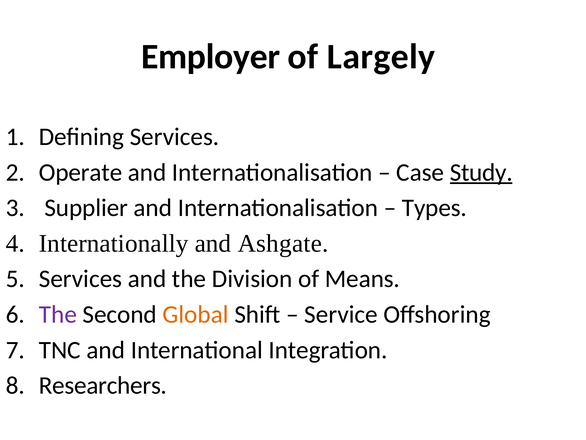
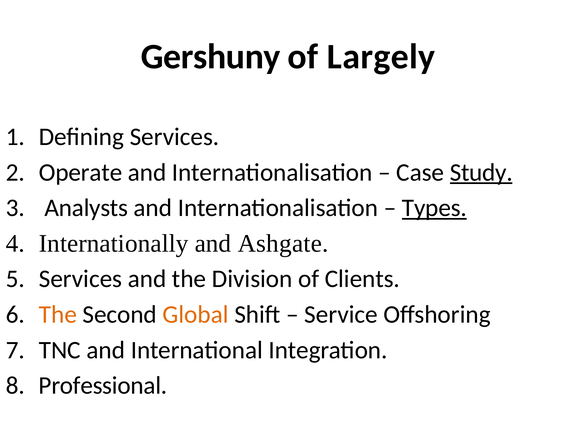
Employer: Employer -> Gershuny (211, 57)
Supplier: Supplier -> Analysts (86, 208)
Types underline: none -> present (434, 208)
Means: Means -> Clients (362, 279)
The colour: purple -> orange (58, 314)
Researchers: Researchers -> Professional (103, 385)
